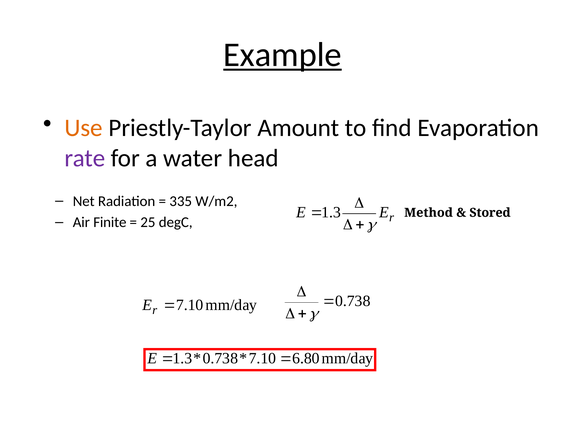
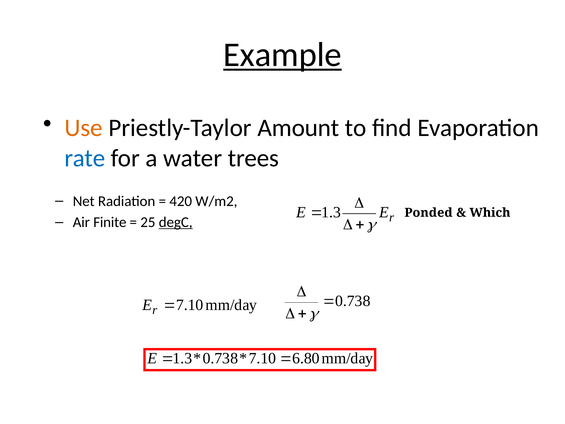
rate colour: purple -> blue (85, 158)
head: head -> trees (253, 158)
335: 335 -> 420 (181, 201)
Method: Method -> Ponded (428, 213)
Stored: Stored -> Which (490, 213)
degC underline: none -> present (176, 222)
